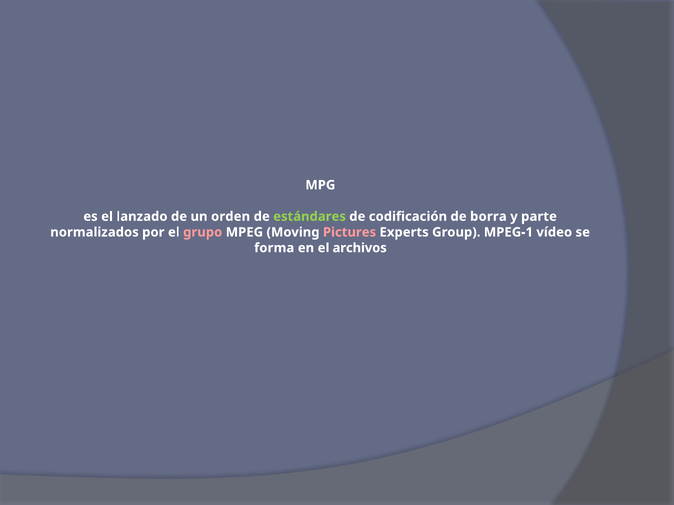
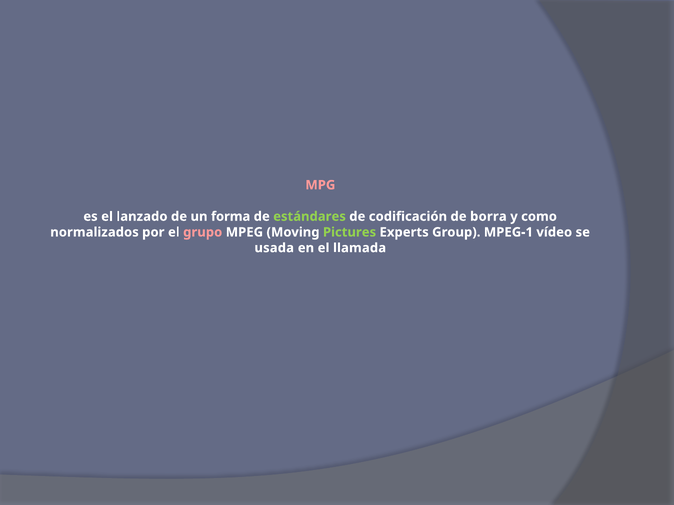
MPG colour: white -> pink (320, 185)
orden: orden -> forma (231, 217)
parte: parte -> como (539, 217)
Pictures colour: pink -> light green (350, 232)
forma: forma -> usada (274, 248)
archivos: archivos -> llamada (360, 248)
